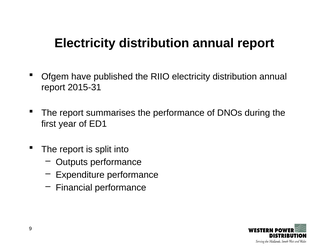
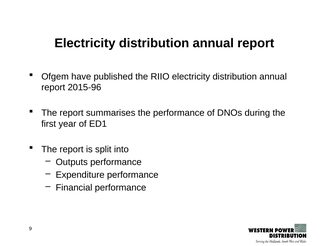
2015-31: 2015-31 -> 2015-96 (84, 88)
